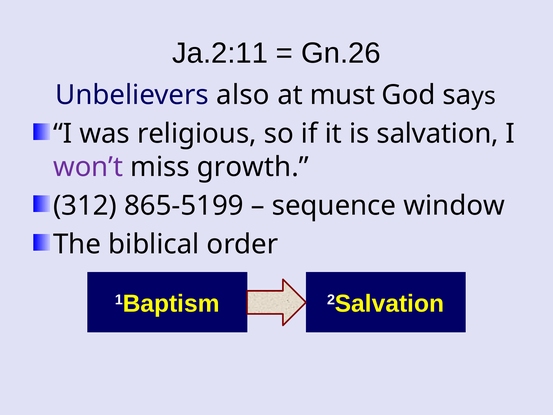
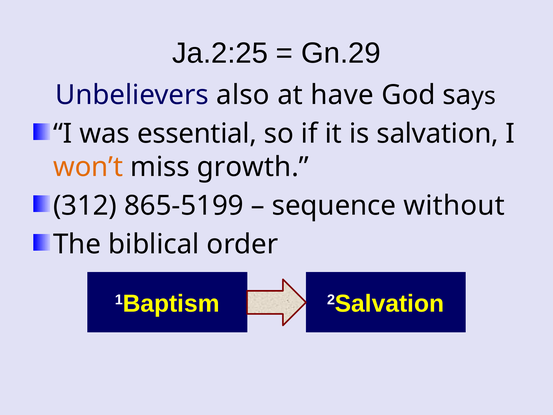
Ja.2:11: Ja.2:11 -> Ja.2:25 (220, 53)
Gn.26: Gn.26 -> Gn.29 (341, 53)
must: must -> have (342, 95)
religious: religious -> essential (197, 134)
won’t colour: purple -> orange (88, 167)
window: window -> without (454, 206)
